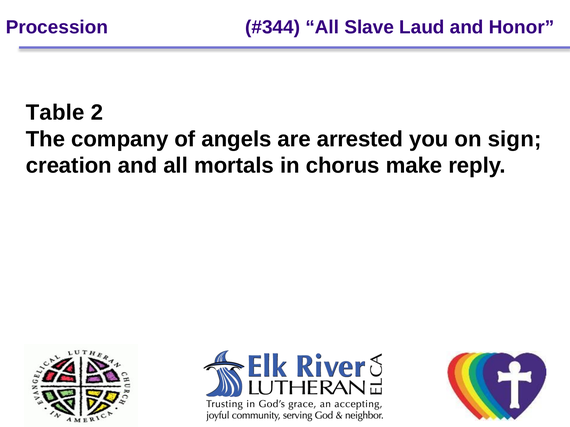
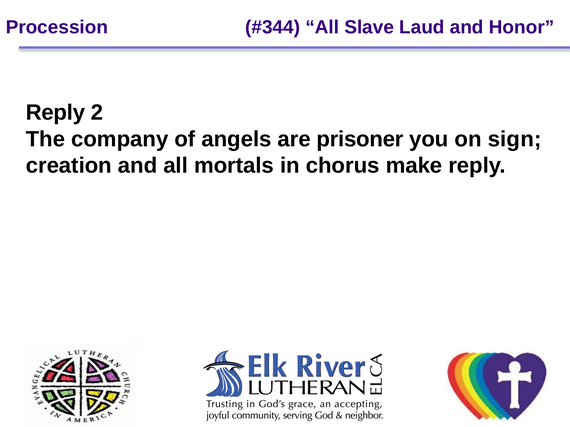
Table: Table -> Reply (55, 113)
arrested: arrested -> prisoner (360, 139)
